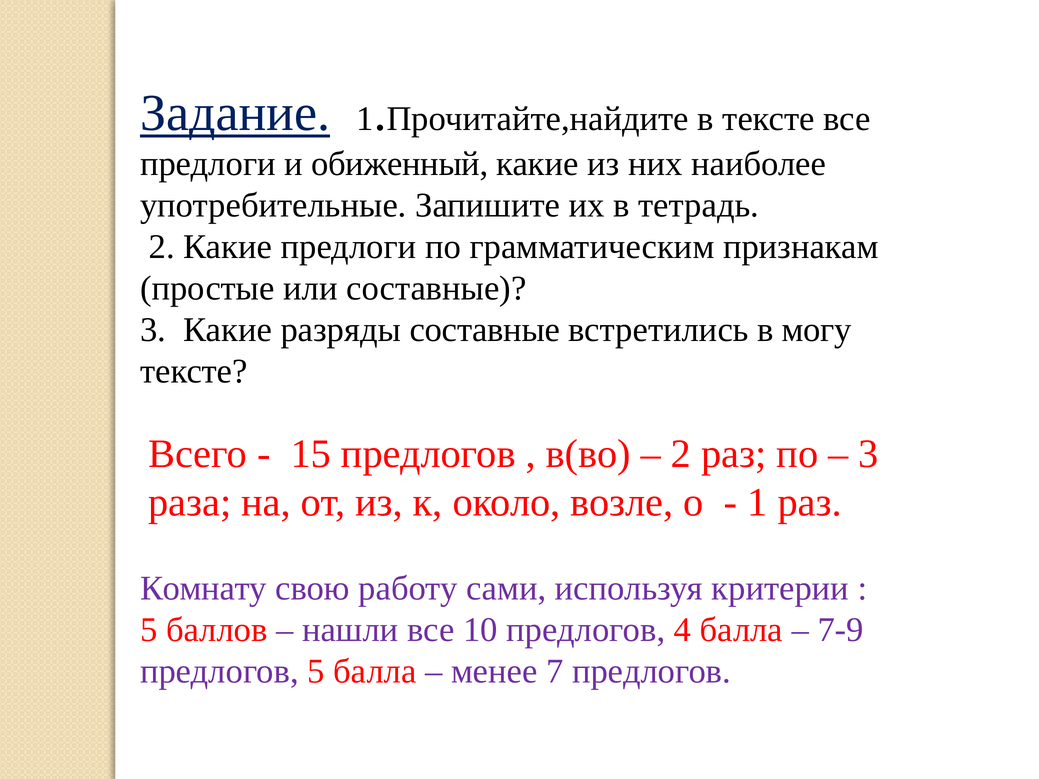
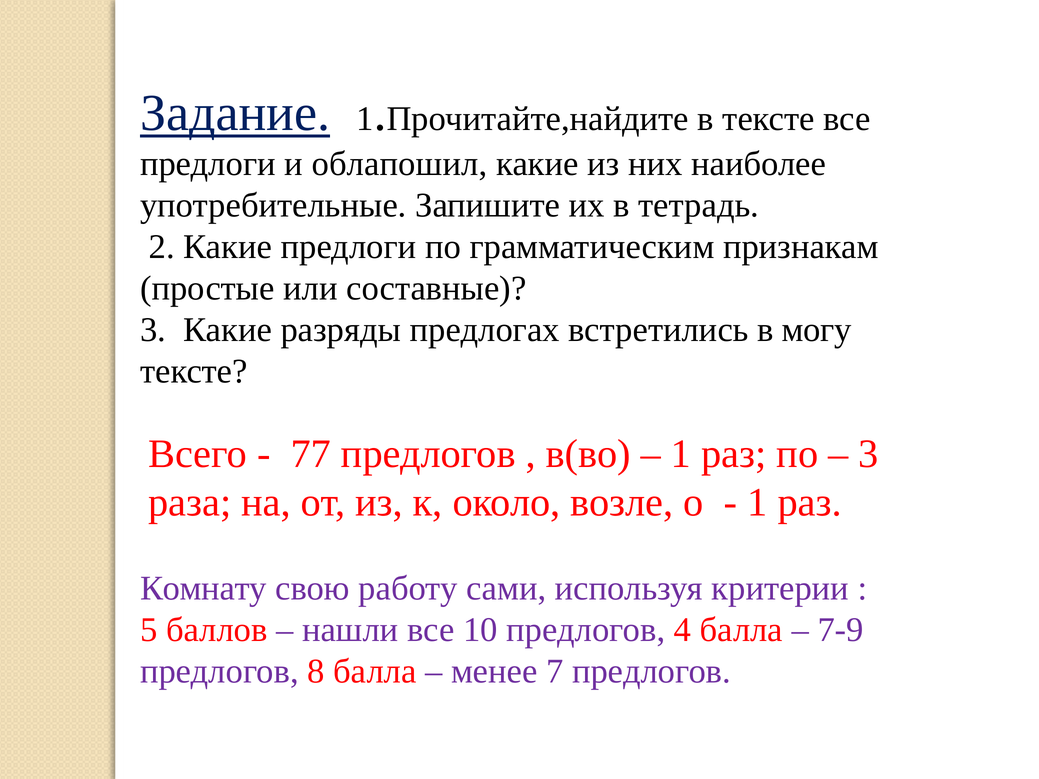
обиженный: обиженный -> облапошил (400, 164)
разряды составные: составные -> предлогах (485, 330)
15: 15 -> 77 (311, 454)
2: 2 -> 1 (681, 454)
предлогов 5: 5 -> 8 (316, 671)
